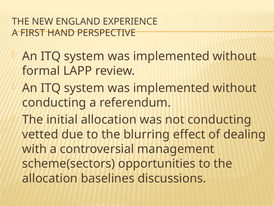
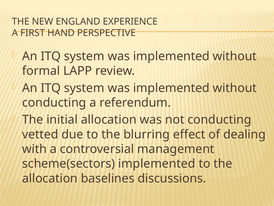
scheme(sectors opportunities: opportunities -> implemented (157, 163)
